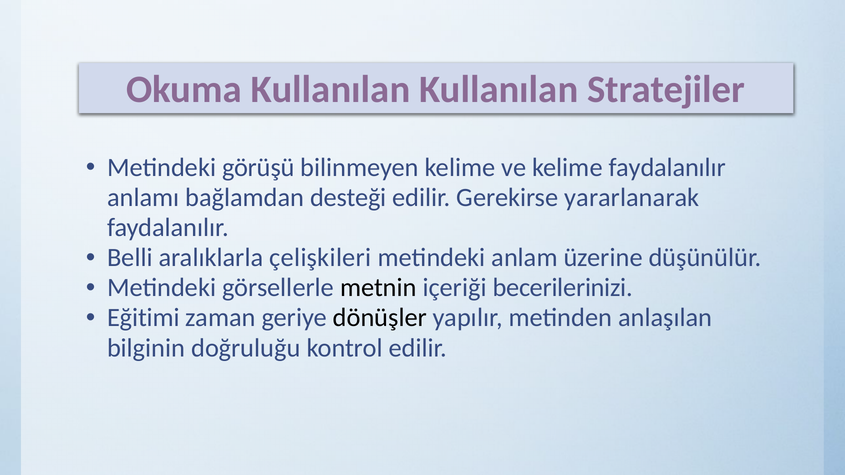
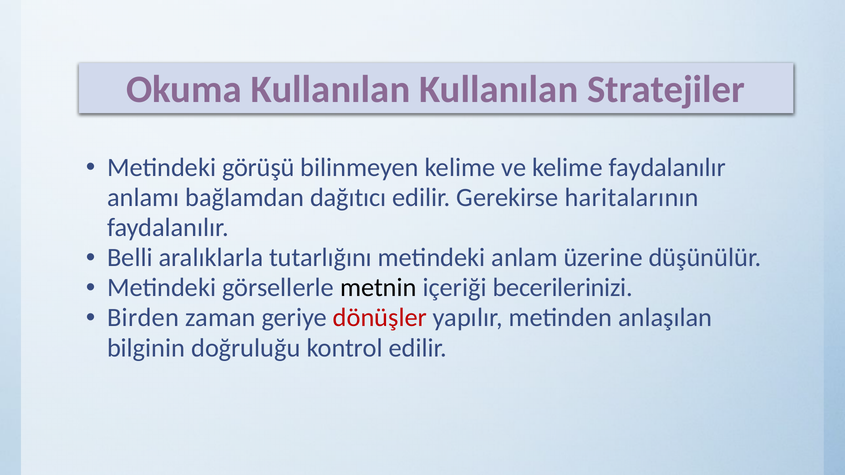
desteği: desteği -> dağıtıcı (348, 198)
yararlanarak: yararlanarak -> haritalarının (632, 198)
çelişkileri: çelişkileri -> tutarlığını (321, 258)
Eğitimi: Eğitimi -> Birden (143, 318)
dönüşler colour: black -> red (380, 318)
